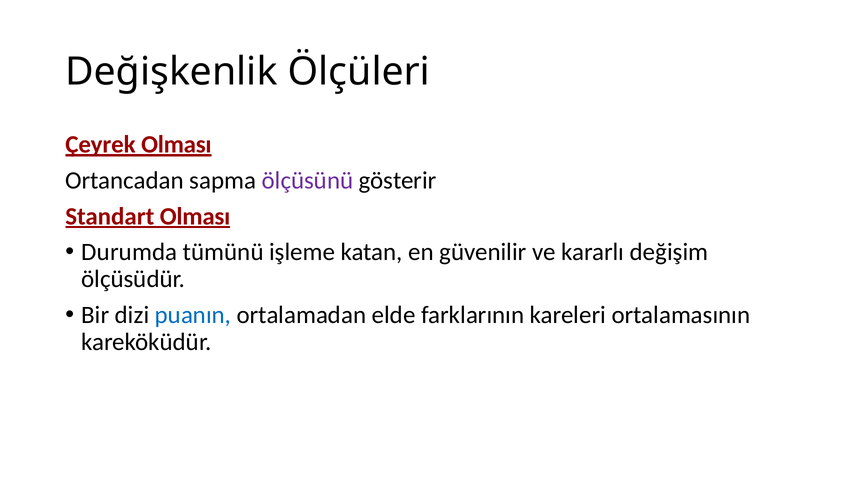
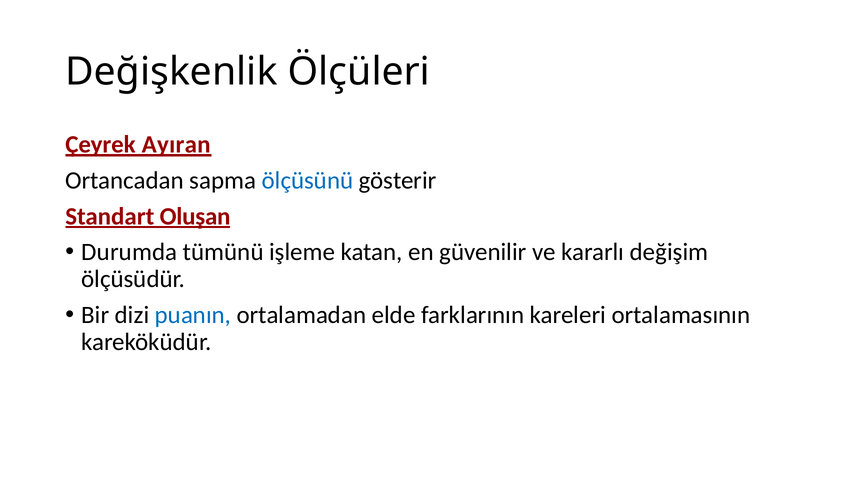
Çeyrek Olması: Olması -> Ayıran (176, 145)
ölçüsünü colour: purple -> blue (307, 181)
Standart Olması: Olması -> Oluşan (195, 217)
